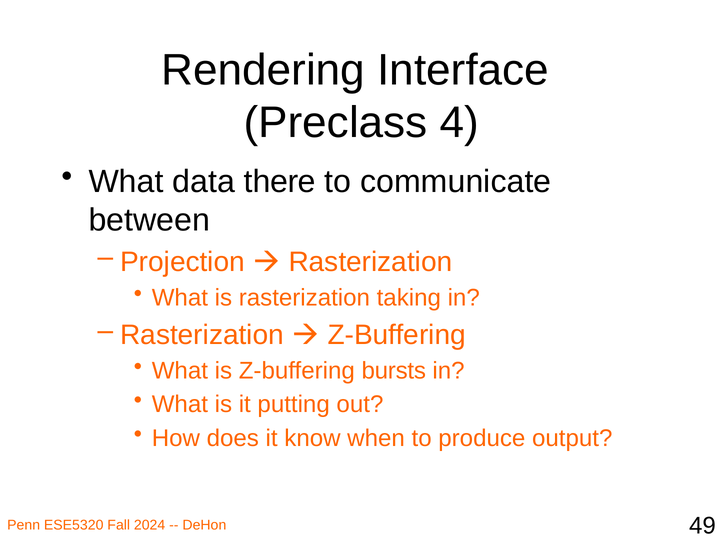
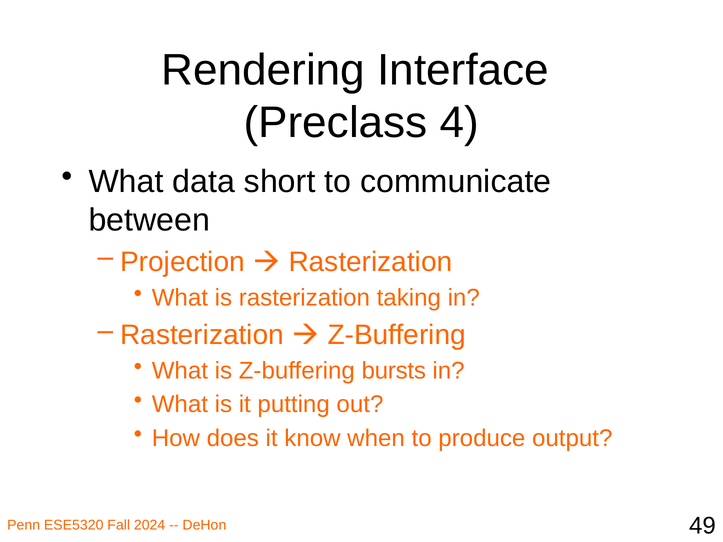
there: there -> short (280, 182)
